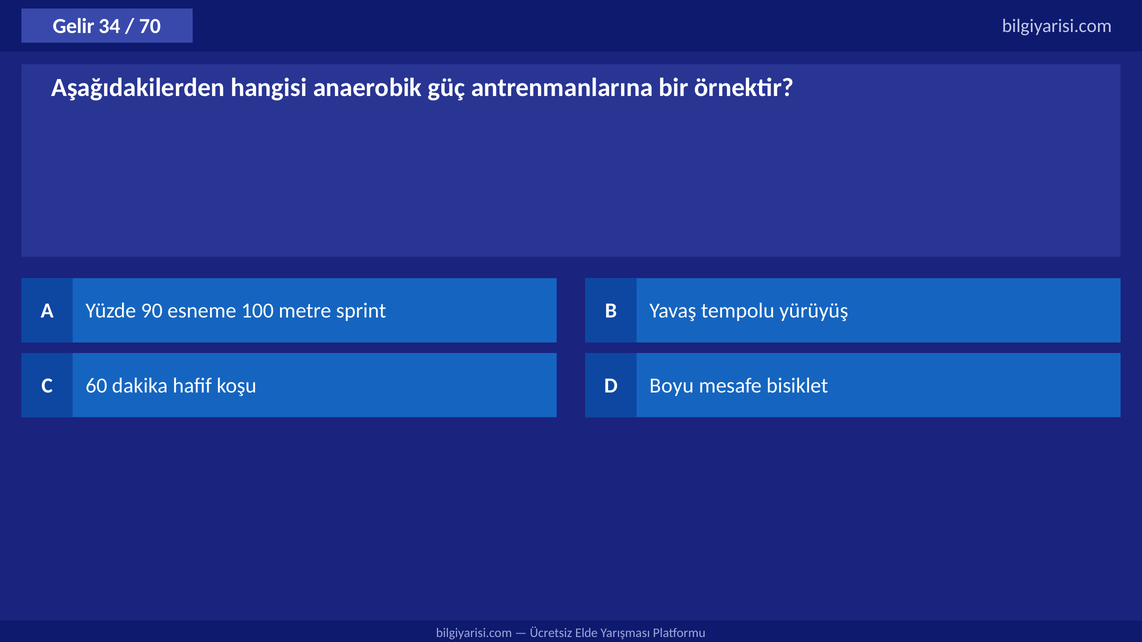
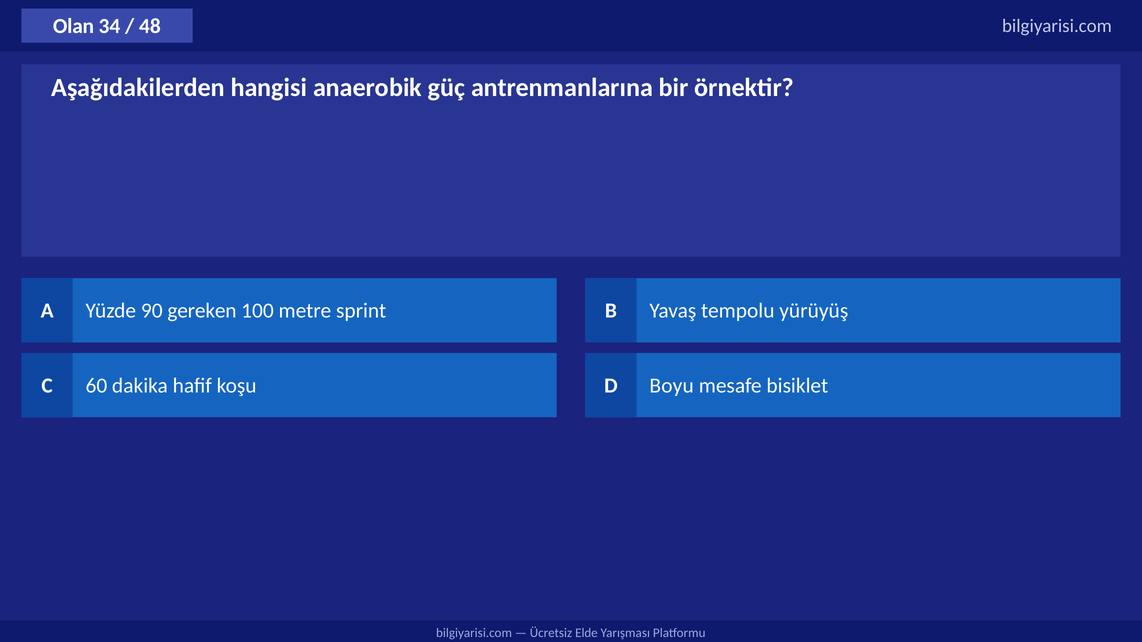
Gelir: Gelir -> Olan (74, 26)
70: 70 -> 48 (150, 26)
esneme: esneme -> gereken (202, 311)
